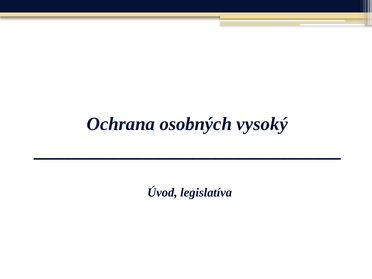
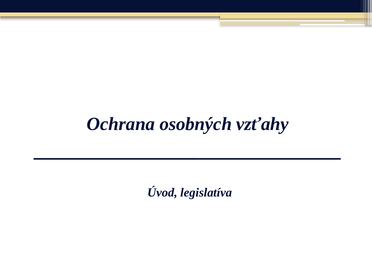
vysoký: vysoký -> vzťahy (262, 124)
